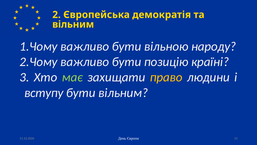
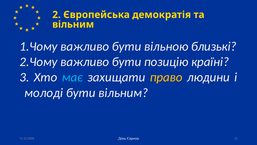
народу: народу -> близькі (214, 46)
має colour: light green -> light blue (72, 77)
вступу: вступу -> молоді (44, 92)
